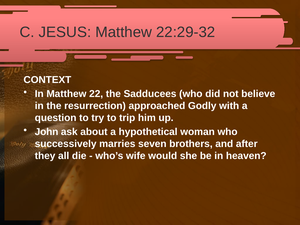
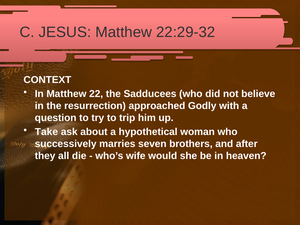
John: John -> Take (46, 132)
